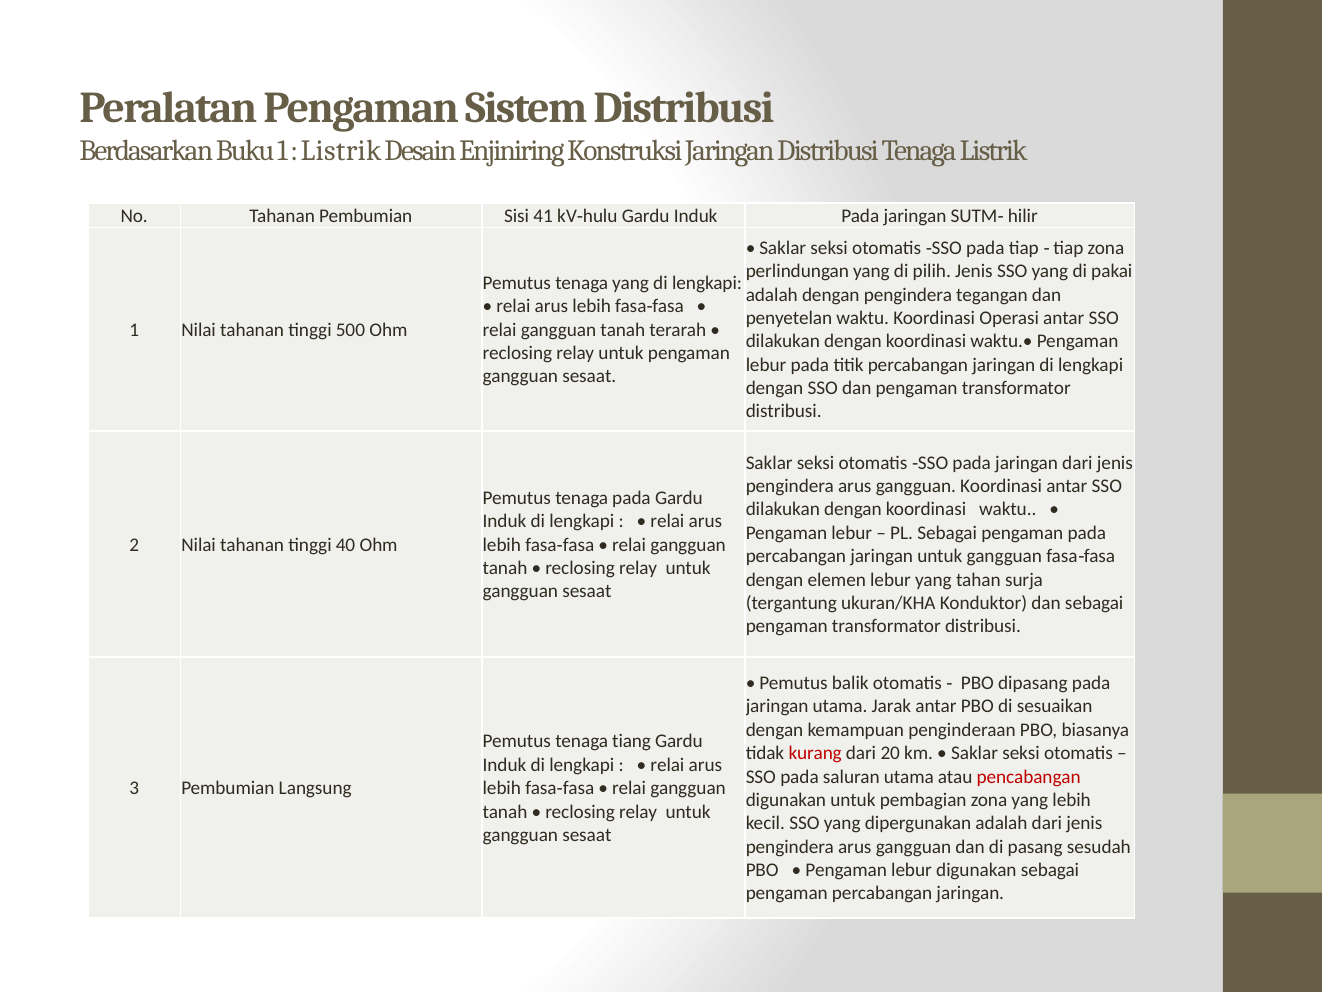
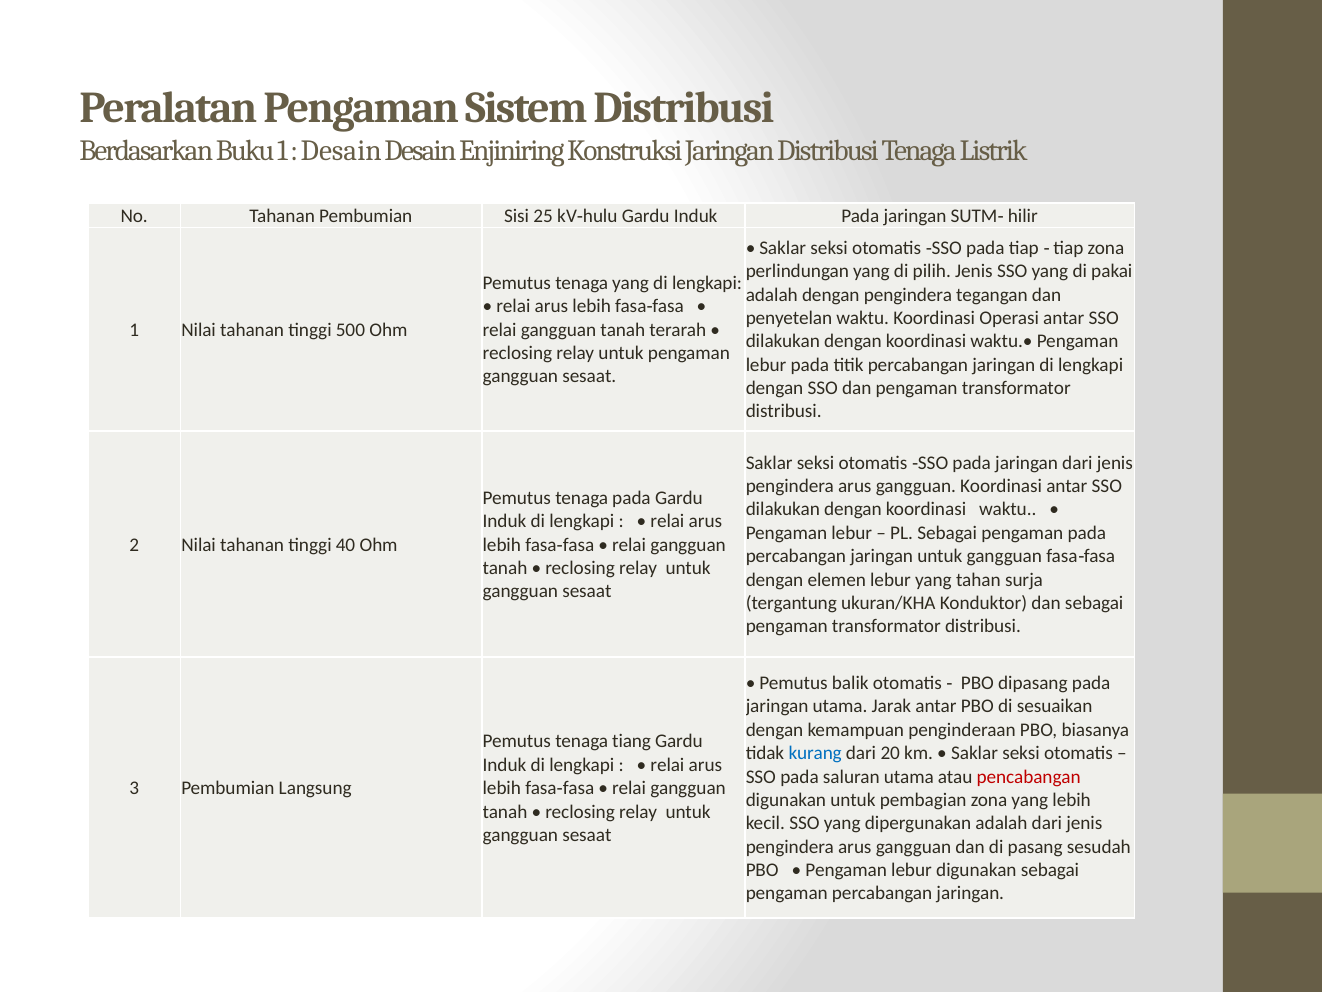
Listrik: Listrik -> Desain (341, 151)
41: 41 -> 25 (543, 216)
kurang colour: red -> blue (815, 753)
